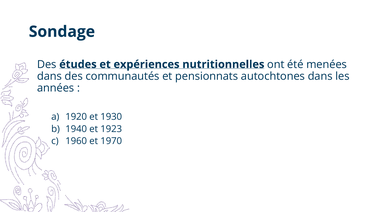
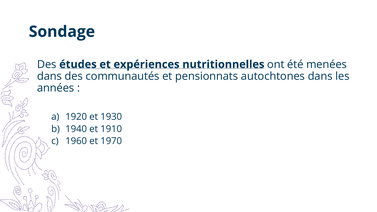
1923: 1923 -> 1910 (111, 129)
